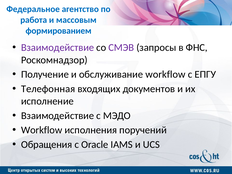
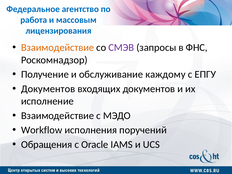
формированием: формированием -> лицензирования (58, 31)
Взаимодействие colour: purple -> orange (58, 48)
обслуживание workflow: workflow -> каждому (165, 74)
Телефонная: Телефонная -> Документов (48, 89)
